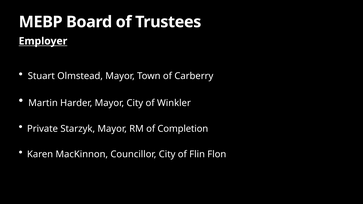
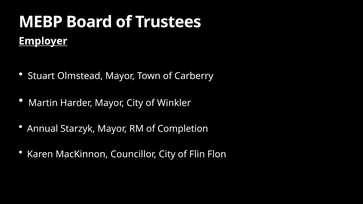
Private: Private -> Annual (43, 129)
